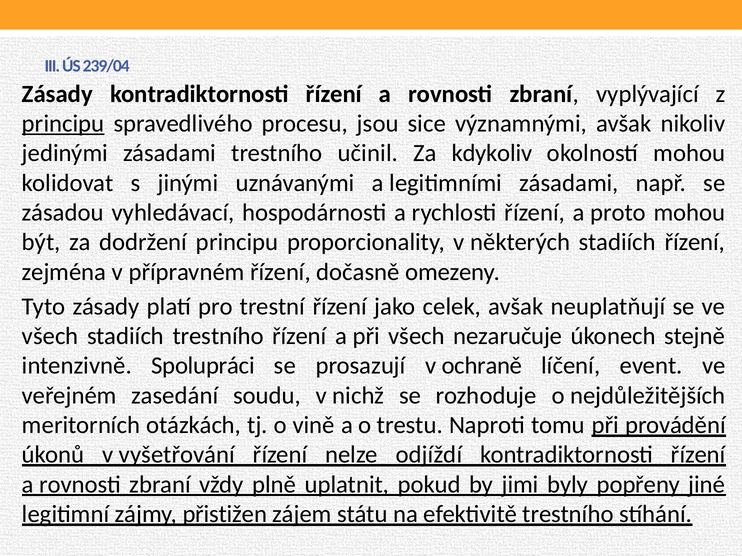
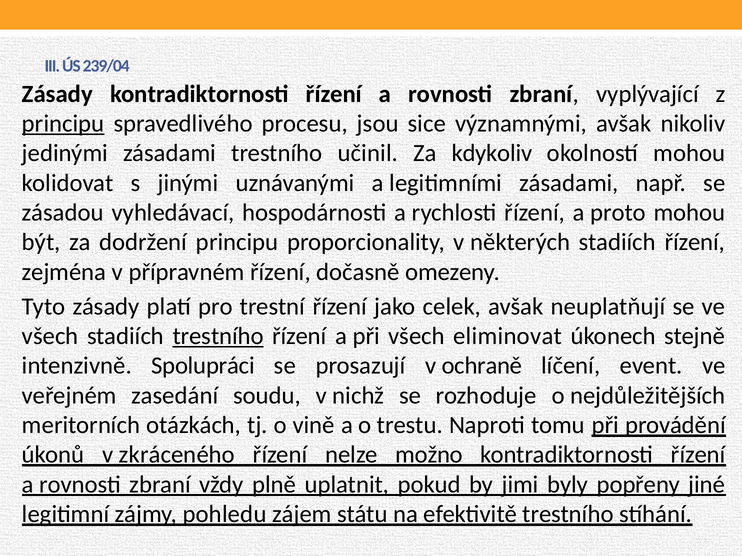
trestního underline: none -> present (218, 336)
nezaručuje: nezaručuje -> eliminovat (508, 336)
vyšetřování: vyšetřování -> zkráceného (177, 455)
odjíždí: odjíždí -> možno (429, 455)
přistižen: přistižen -> pohledu (225, 514)
